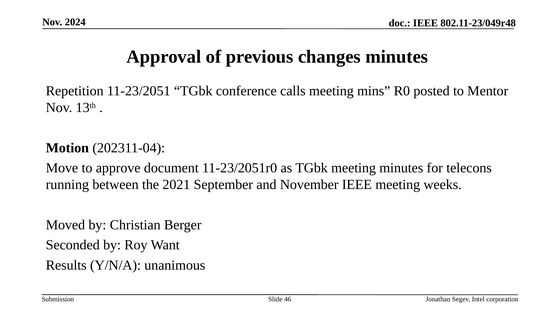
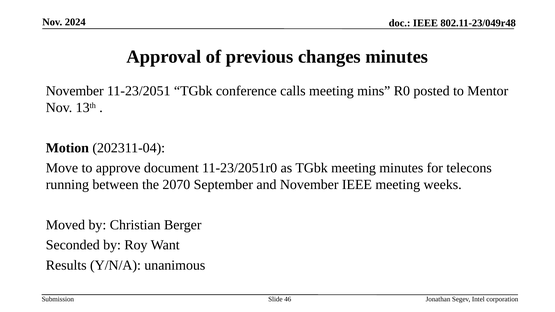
Repetition: Repetition -> November (75, 91)
2021: 2021 -> 2070 (176, 185)
